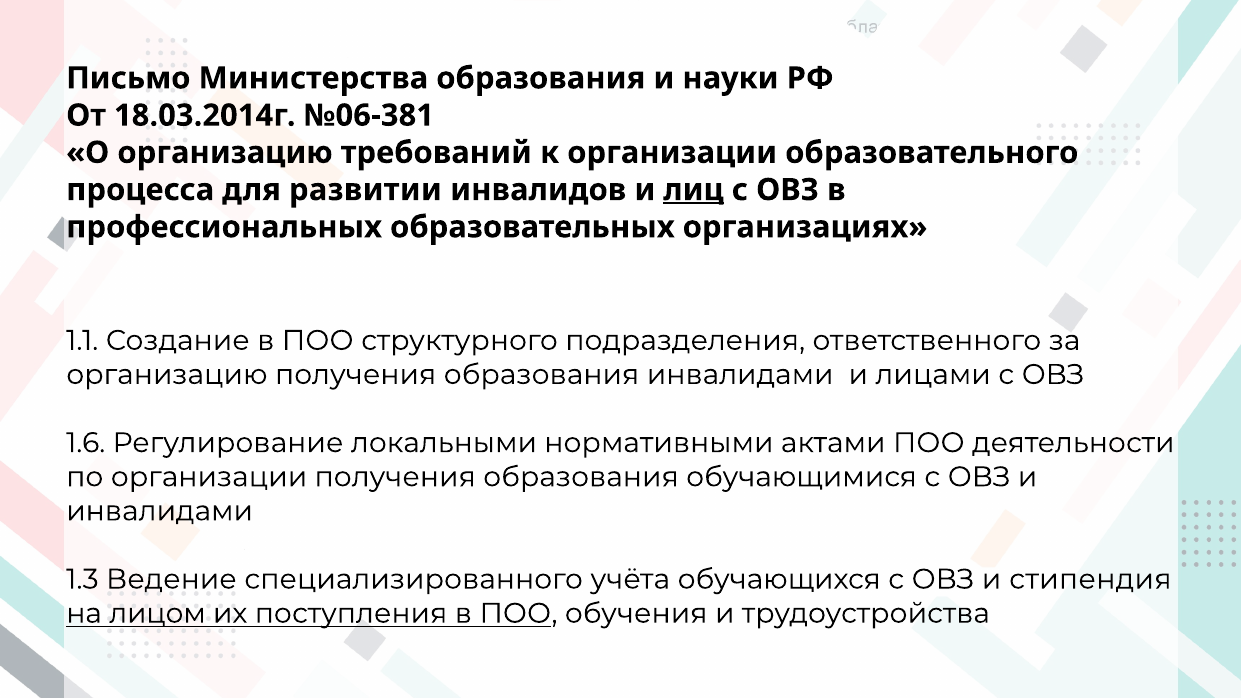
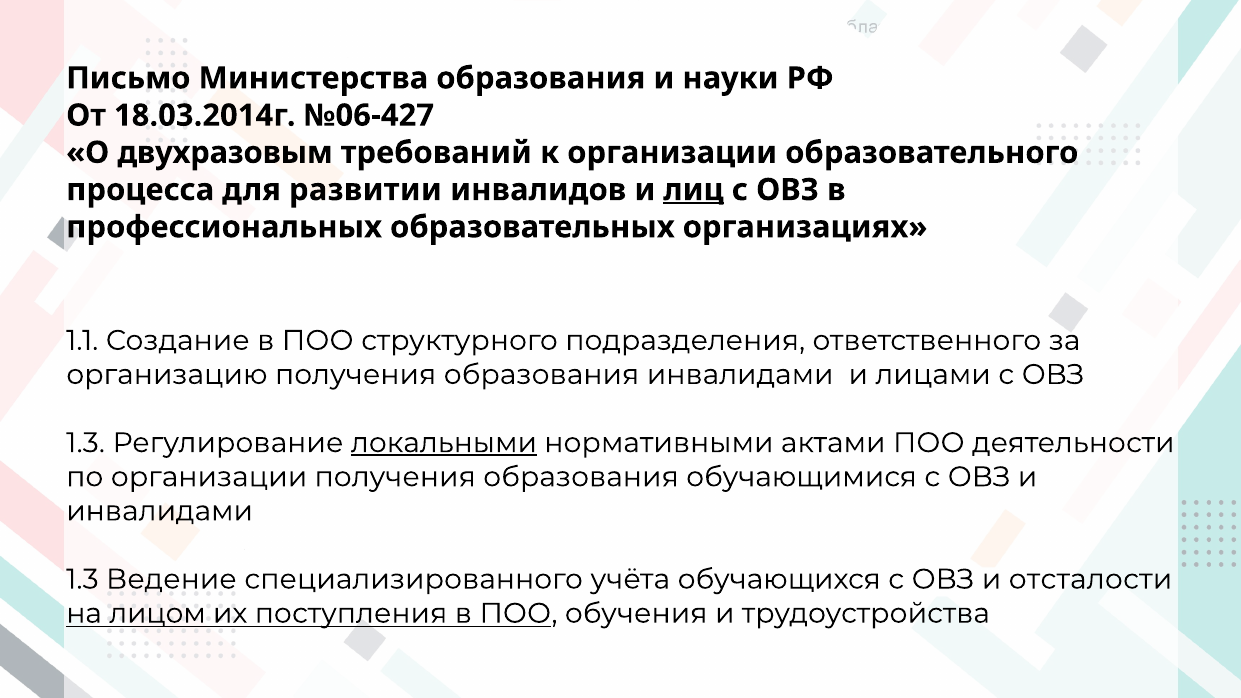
№06-381: №06-381 -> №06-427 (369, 115)
О организацию: организацию -> двухразовым (225, 153)
1.6: 1.6 -> 1.3 (86, 443)
локальными underline: none -> present (444, 443)
стипендия: стипендия -> отсталости (1090, 579)
